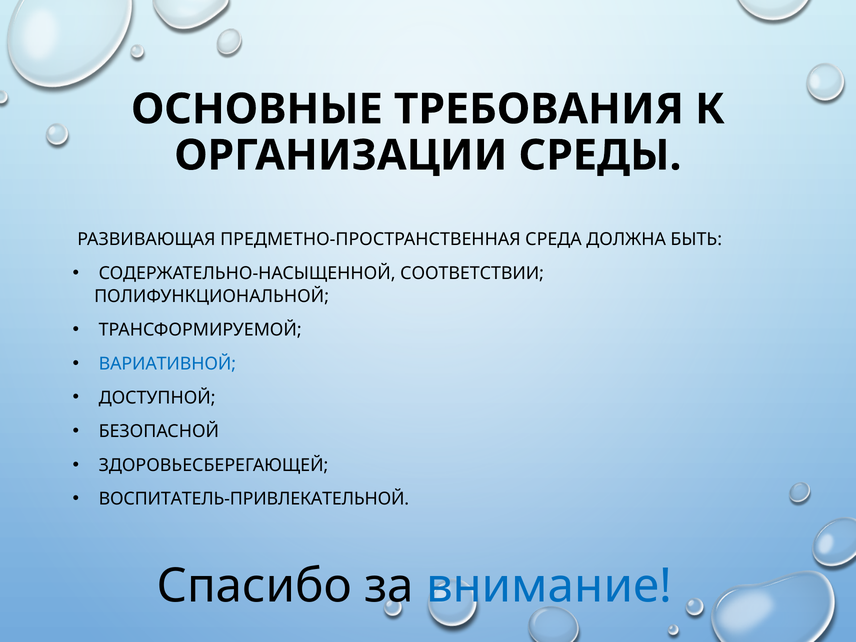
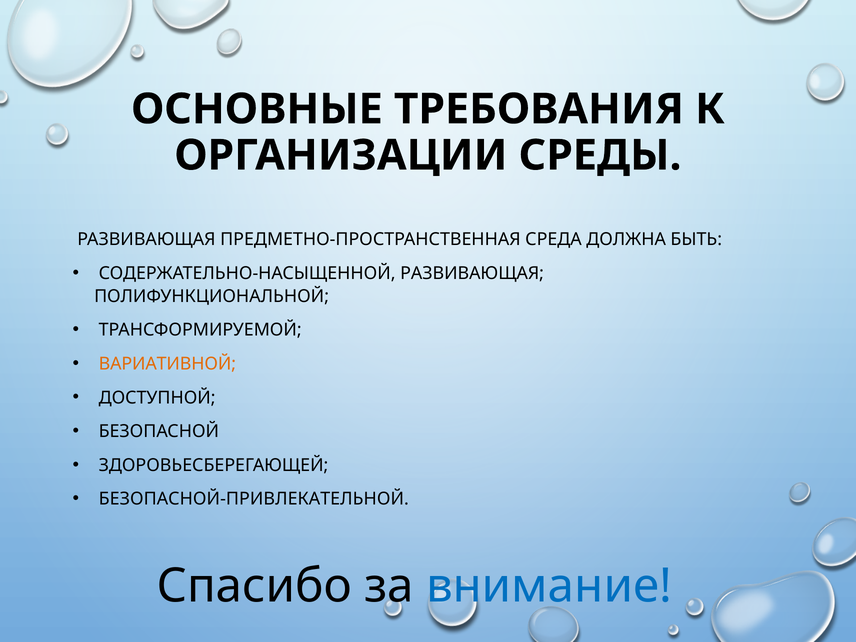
СОДЕРЖАТЕЛЬНО-НАСЫЩЕННОЙ СООТВЕТСТВИИ: СООТВЕТСТВИИ -> РАЗВИВАЮЩАЯ (472, 273)
ВАРИАТИВНОЙ colour: blue -> orange (167, 364)
ВОСПИТАТЕЛЬ-ПРИВЛЕКАТЕЛЬНОЙ: ВОСПИТАТЕЛЬ-ПРИВЛЕКАТЕЛЬНОЙ -> БЕЗОПАСНОЙ-ПРИВЛЕКАТЕЛЬНОЙ (254, 499)
